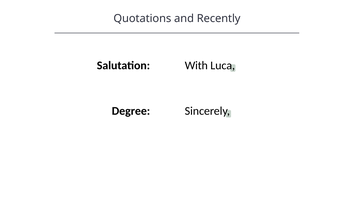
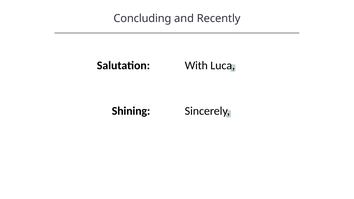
Quotations: Quotations -> Concluding (142, 19)
Degree: Degree -> Shining (131, 111)
